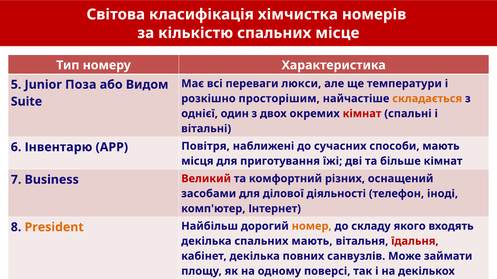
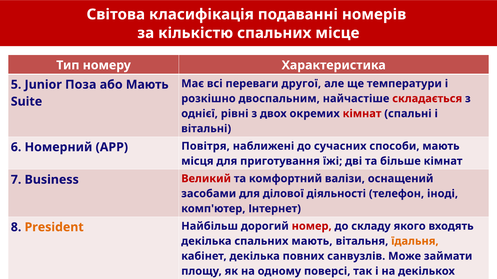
хімчистка: хімчистка -> подаванні (298, 14)
люкси: люкси -> другої (301, 84)
або Видом: Видом -> Мають (147, 85)
просторішим: просторішим -> двоспальним (279, 99)
складається colour: orange -> red (427, 99)
один: один -> рівні (235, 114)
Інвентарю: Інвентарю -> Номерний (58, 147)
різних: різних -> валізи (345, 179)
номер colour: orange -> red (312, 227)
їдальня colour: red -> orange (415, 242)
